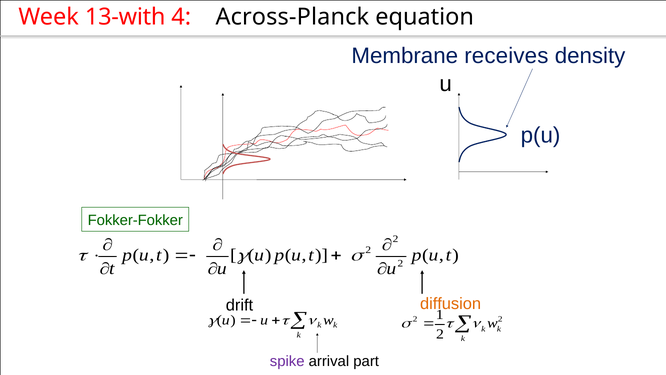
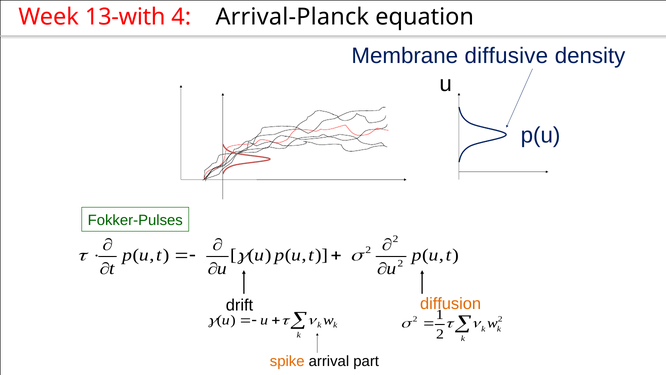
Across-Planck: Across-Planck -> Arrival-Planck (292, 17)
receives: receives -> diffusive (506, 56)
Fokker-Fokker: Fokker-Fokker -> Fokker-Pulses (135, 220)
spike colour: purple -> orange (287, 361)
